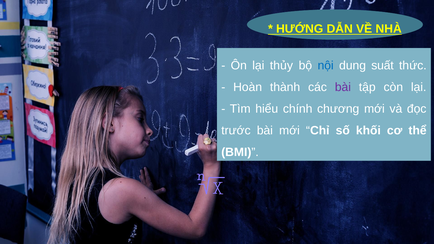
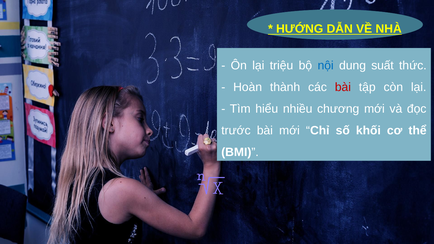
thủy: thủy -> triệu (281, 66)
bài colour: purple -> red (343, 87)
chính: chính -> nhiều (298, 109)
